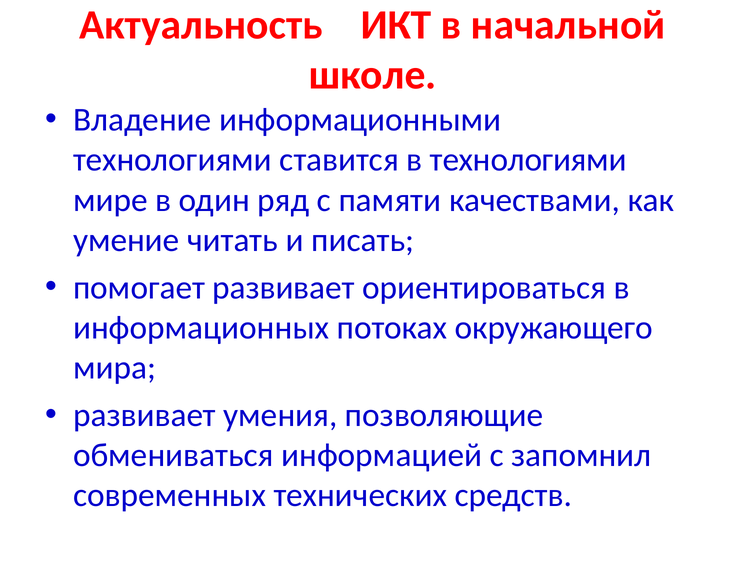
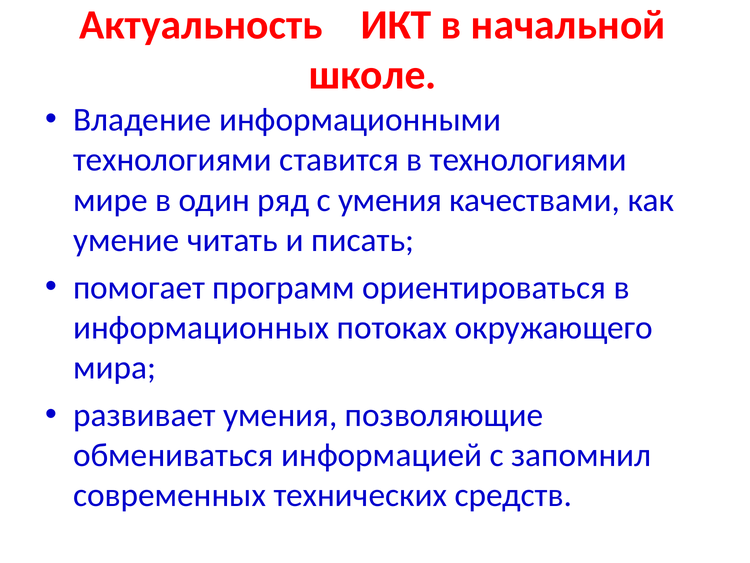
с памяти: памяти -> умения (390, 200)
помогает развивает: развивает -> программ (283, 287)
